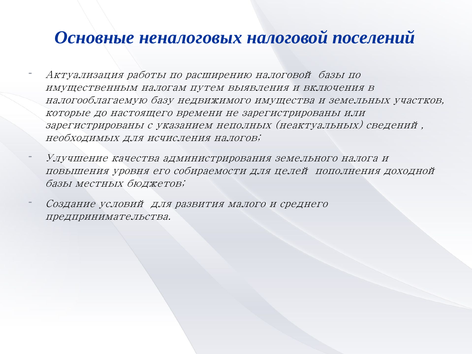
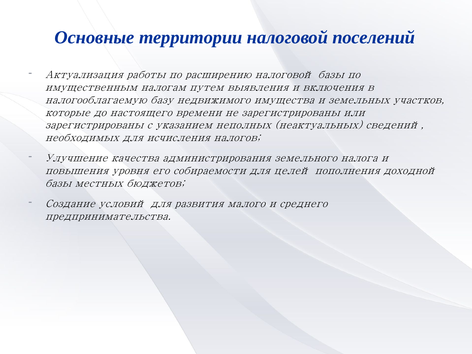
неналоговых: неналоговых -> территории (191, 37)
